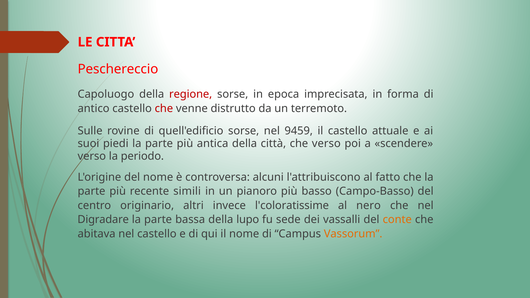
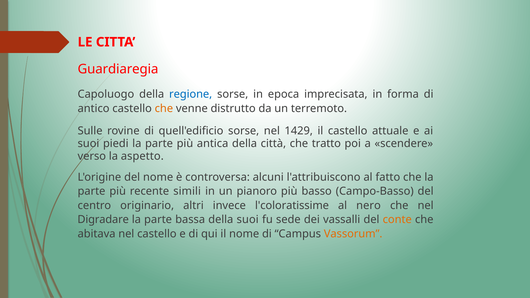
Peschereccio: Peschereccio -> Guardiaregia (118, 69)
regione colour: red -> blue (191, 94)
che colour: red -> orange (164, 109)
9459: 9459 -> 1429 (299, 131)
che verso: verso -> tratto (326, 144)
periodo: periodo -> aspetto (142, 156)
della lupo: lupo -> suoi (248, 220)
